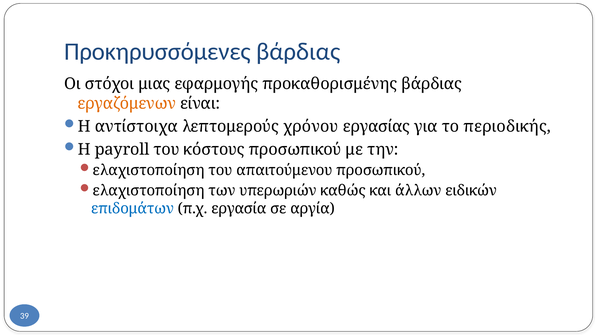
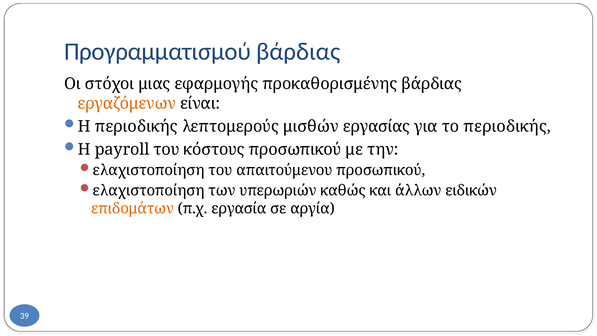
Προκηρυσσόμενες: Προκηρυσσόμενες -> Προγραμματισμού (157, 52)
Η αντίστοιχα: αντίστοιχα -> περιοδικής (136, 126)
χρόνου: χρόνου -> μισθών (311, 126)
επιδομάτων colour: blue -> orange (132, 208)
